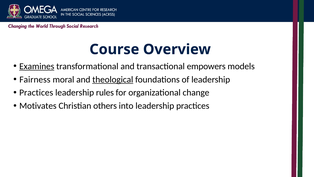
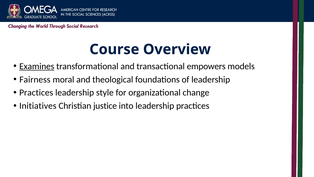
theological underline: present -> none (113, 79)
rules: rules -> style (105, 92)
Motivates: Motivates -> Initiatives (38, 106)
others: others -> justice (105, 106)
